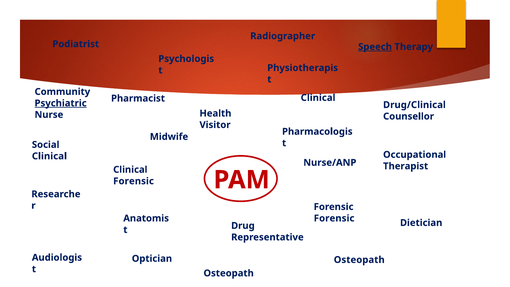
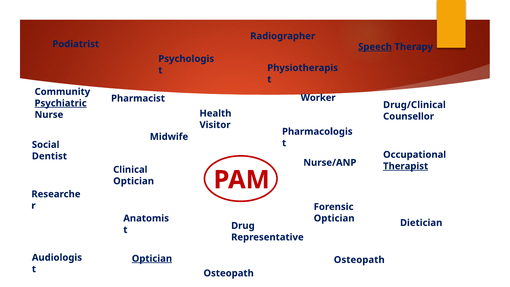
Clinical: Clinical -> Worker (318, 98)
Clinical: Clinical -> Dentist (49, 156)
Therapist underline: none -> present (406, 166)
Forensic: Forensic -> Optician (134, 181)
Forensic: Forensic -> Optician (334, 218)
Optician underline: none -> present (152, 258)
